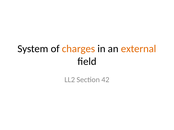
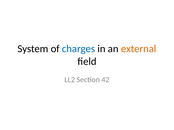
charges colour: orange -> blue (79, 49)
